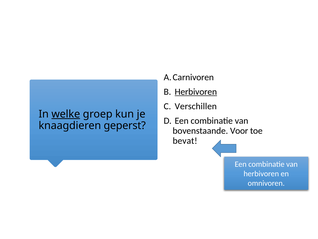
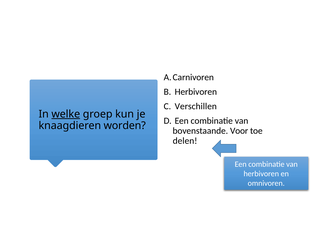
Herbivoren underline: present -> none (196, 92)
geperst: geperst -> worden (125, 125)
bevat: bevat -> delen (185, 141)
